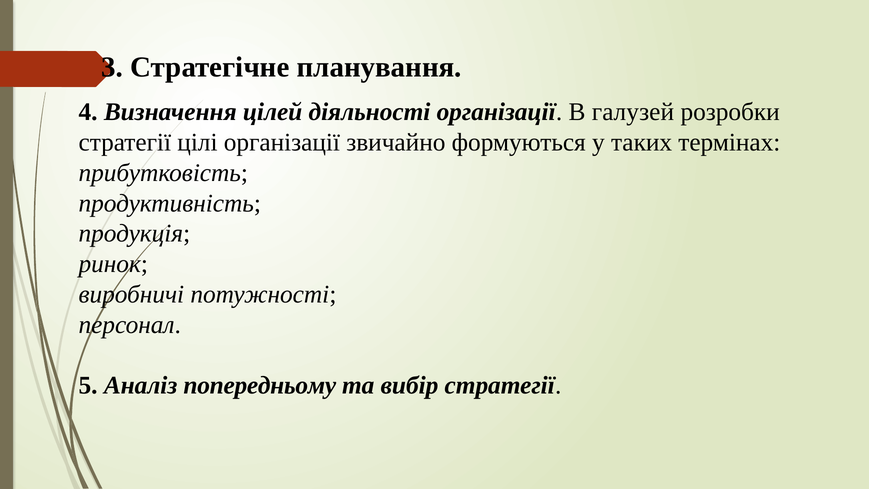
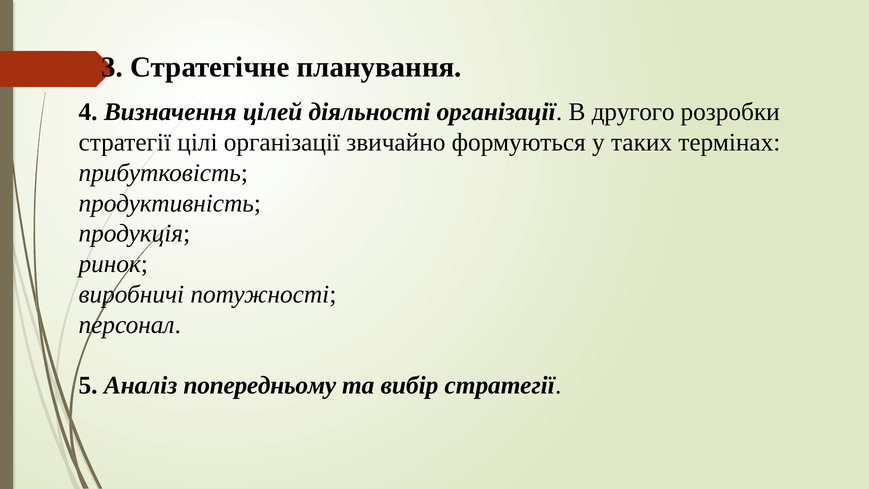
галузей: галузей -> другого (633, 112)
